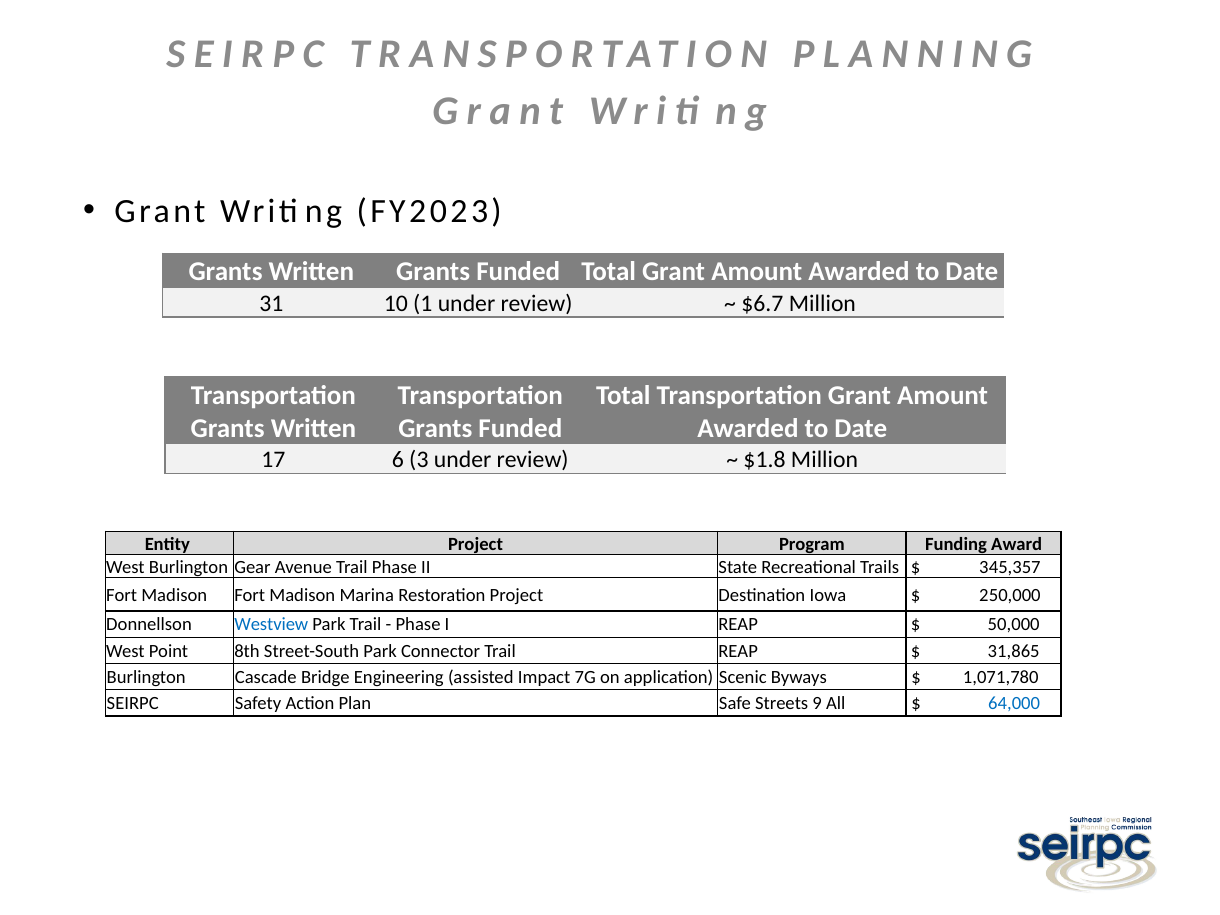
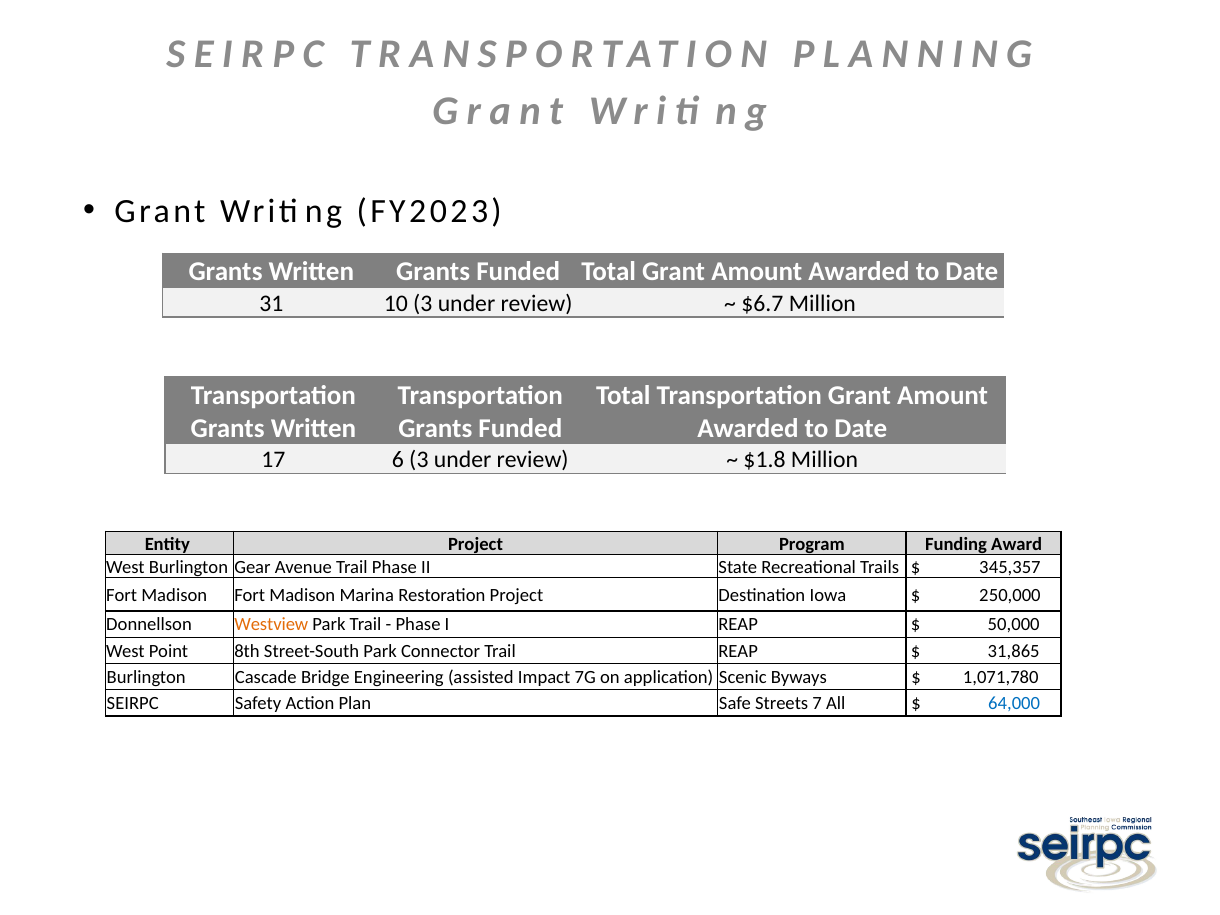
10 1: 1 -> 3 (423, 303)
Westview colour: blue -> orange (271, 625)
9: 9 -> 7 (817, 704)
